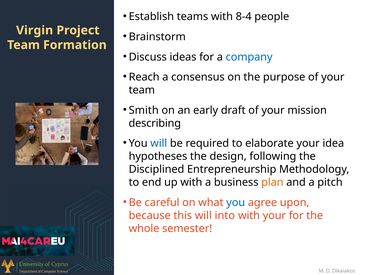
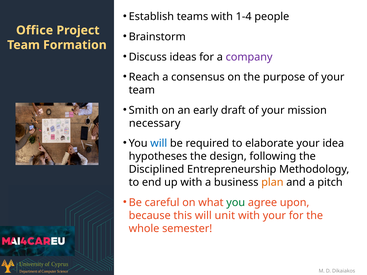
8-4: 8-4 -> 1-4 (244, 17)
Virgin: Virgin -> Office (35, 30)
company colour: blue -> purple (249, 57)
describing: describing -> necessary (155, 123)
you colour: blue -> green (236, 203)
into: into -> unit (225, 216)
